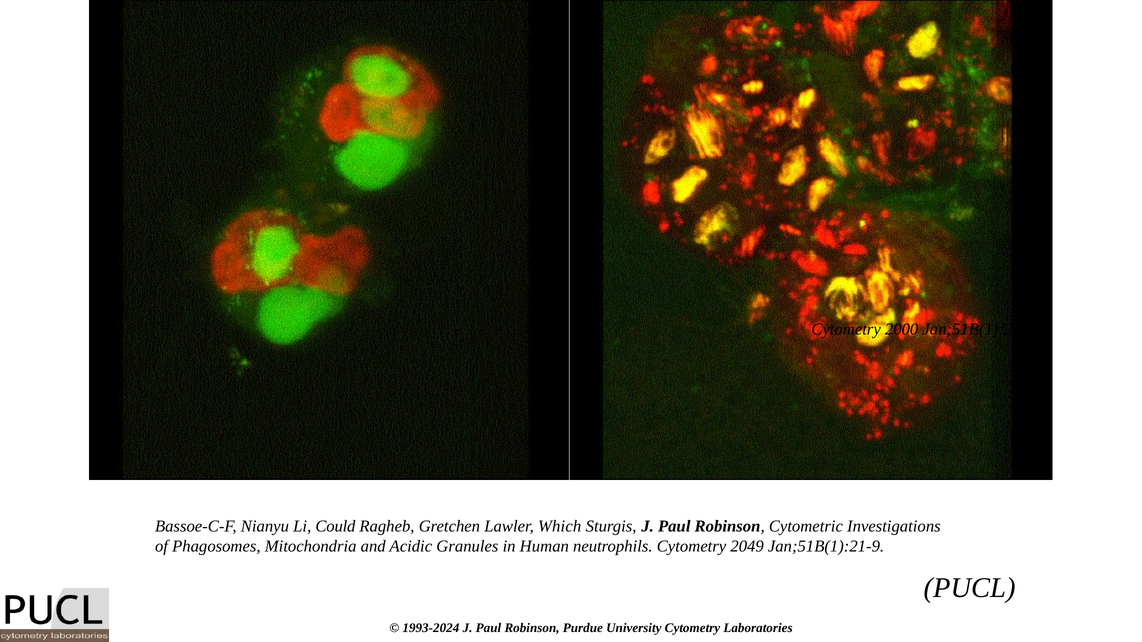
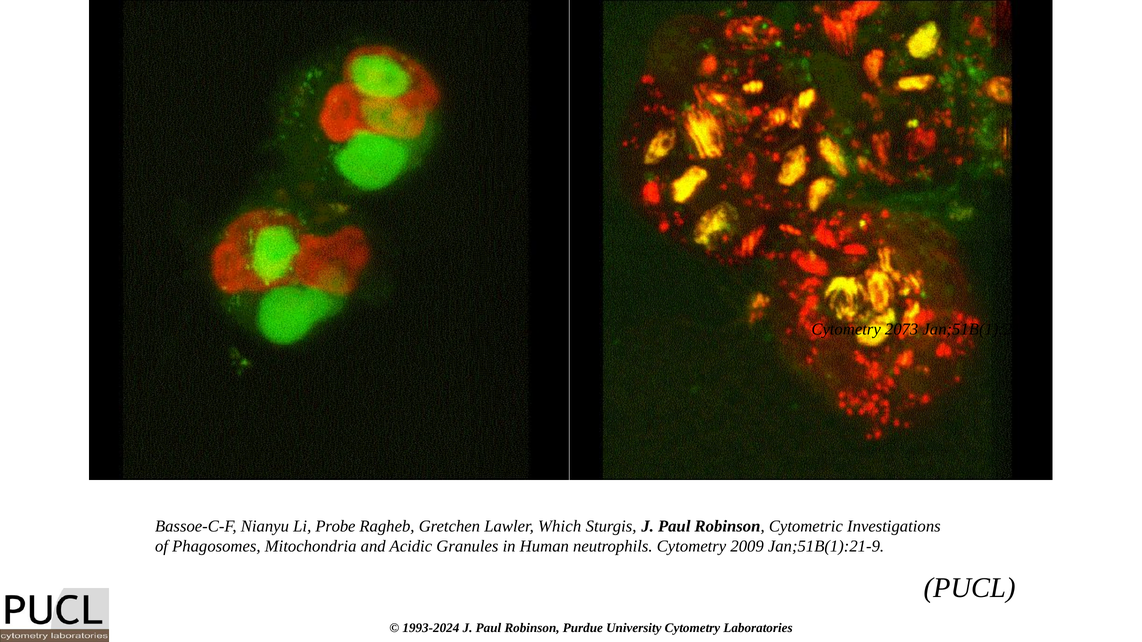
2000: 2000 -> 2073 (902, 329)
Could: Could -> Probe (335, 527)
2049: 2049 -> 2009 (747, 547)
